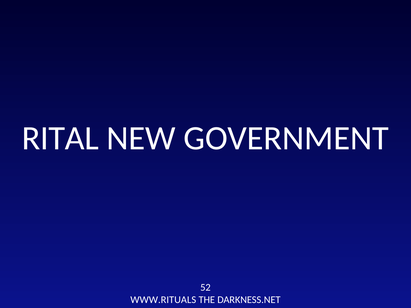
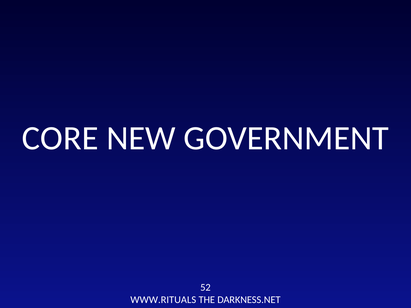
RITAL: RITAL -> CORE (60, 138)
